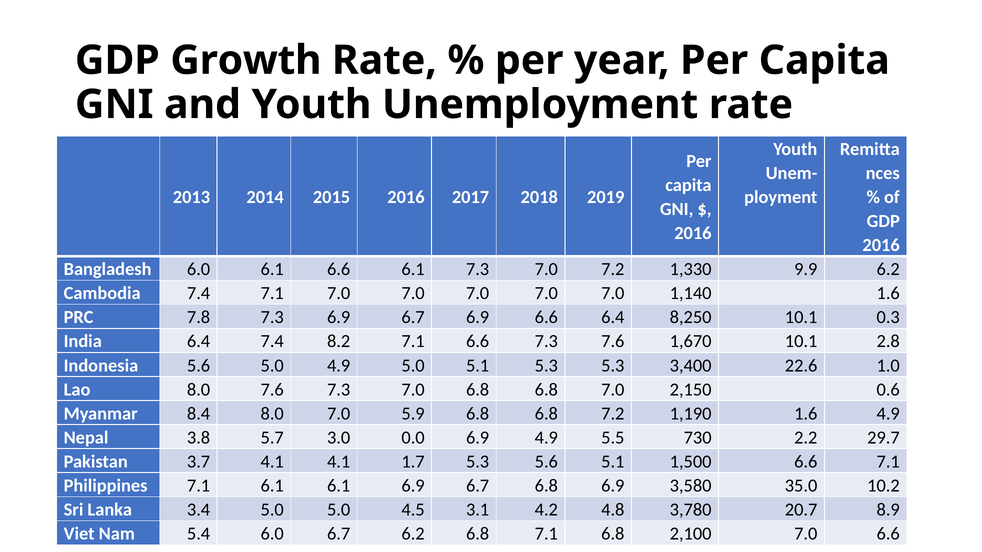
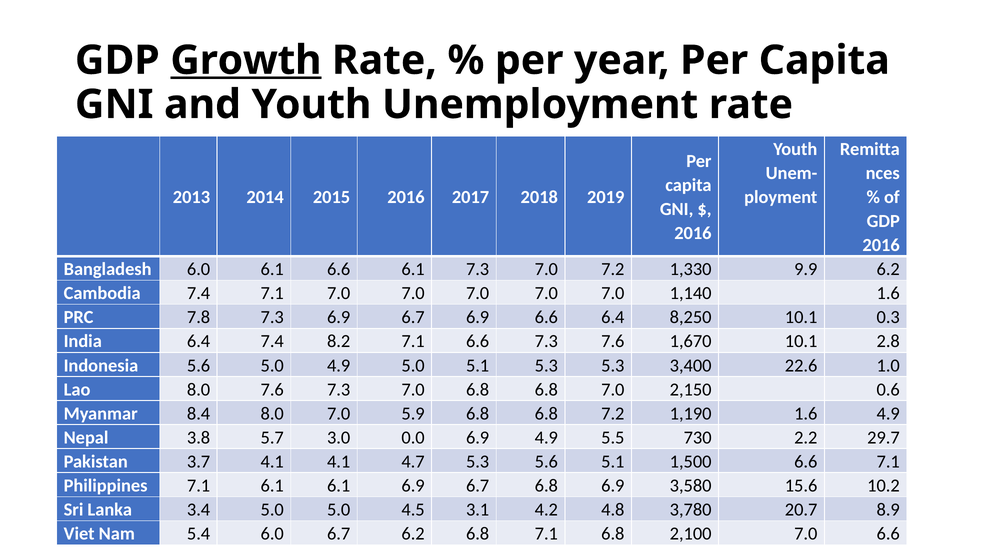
Growth underline: none -> present (246, 60)
1.7: 1.7 -> 4.7 (413, 462)
35.0: 35.0 -> 15.6 (801, 486)
